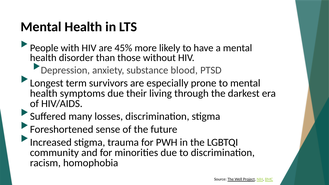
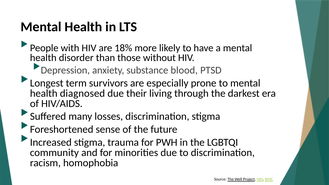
45%: 45% -> 18% (123, 48)
symptoms: symptoms -> diagnosed (82, 93)
